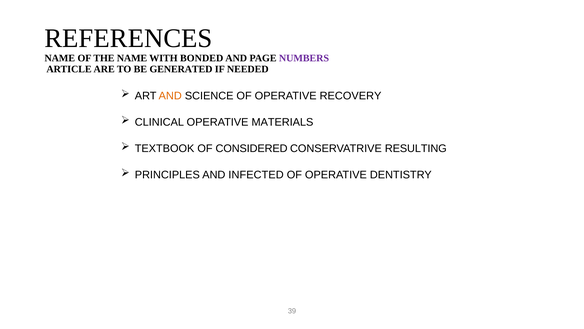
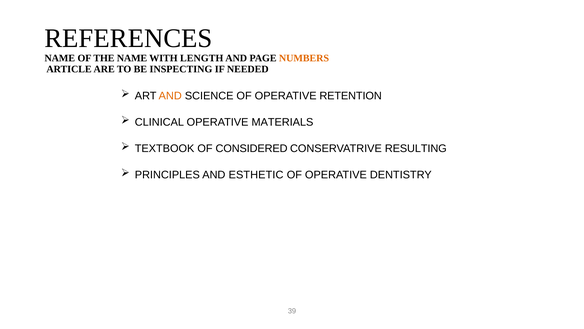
BONDED: BONDED -> LENGTH (202, 58)
NUMBERS colour: purple -> orange (304, 58)
GENERATED: GENERATED -> INSPECTING (181, 69)
RECOVERY: RECOVERY -> RETENTION (351, 96)
INFECTED: INFECTED -> ESTHETIC (256, 174)
